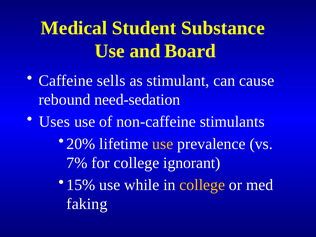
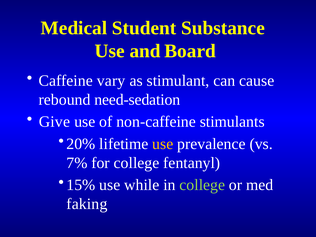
sells: sells -> vary (111, 81)
Uses: Uses -> Give (54, 122)
ignorant: ignorant -> fentanyl (192, 163)
college colour: yellow -> light green (202, 185)
